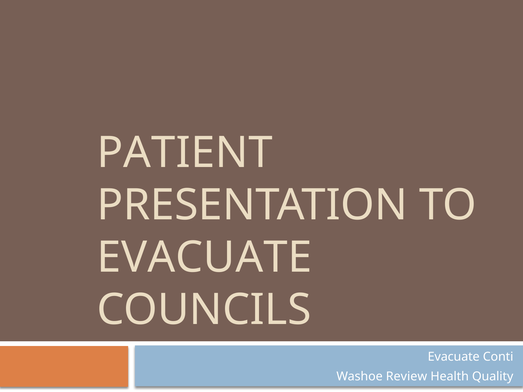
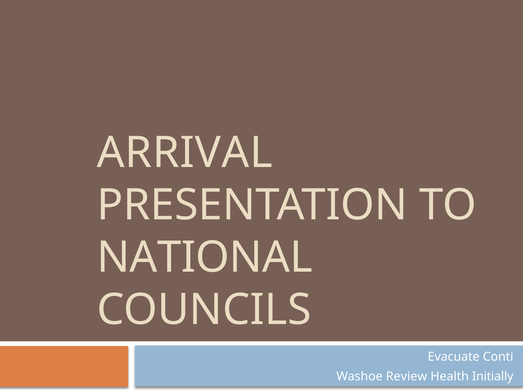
PATIENT: PATIENT -> ARRIVAL (185, 153)
EVACUATE: EVACUATE -> NATIONAL (205, 258)
Quality: Quality -> Initially (493, 377)
